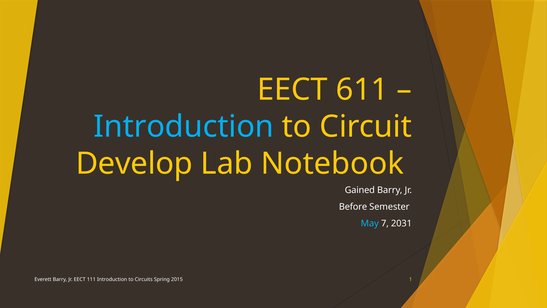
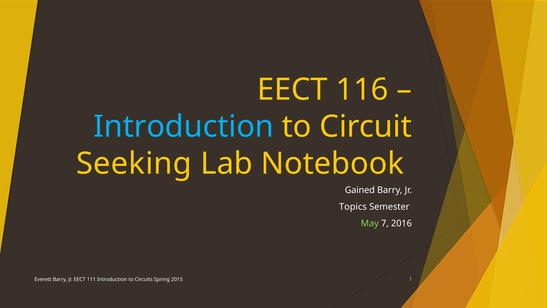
611: 611 -> 116 (362, 90)
Develop: Develop -> Seeking (134, 163)
Before: Before -> Topics (353, 207)
May colour: light blue -> light green (370, 223)
2031: 2031 -> 2016 (401, 223)
